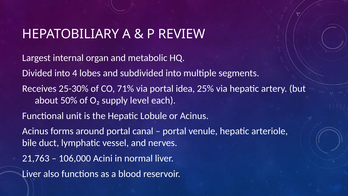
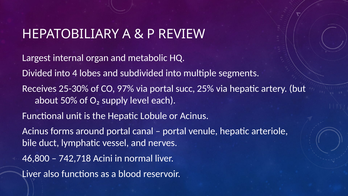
71%: 71% -> 97% (126, 89)
idea: idea -> succ (185, 89)
21,763: 21,763 -> 46,800 (36, 158)
106,000: 106,000 -> 742,718 (75, 158)
